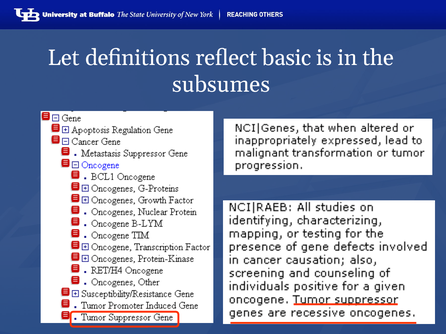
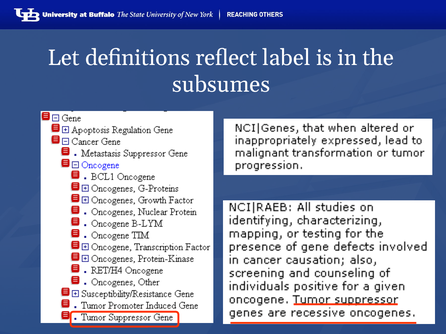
basic: basic -> label (286, 58)
